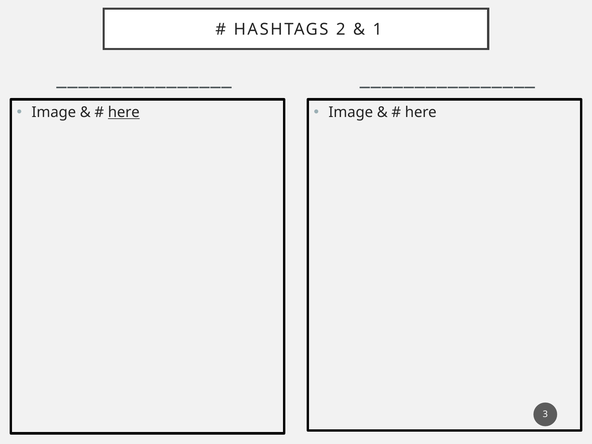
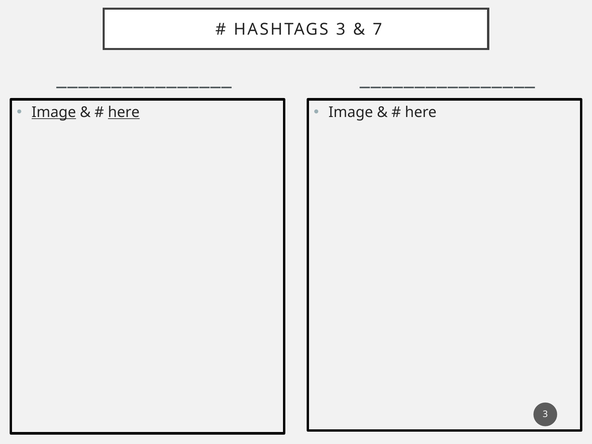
HASHTAGS 2: 2 -> 3 (341, 29)
1: 1 -> 7 (377, 29)
Image underline: none -> present (54, 112)
